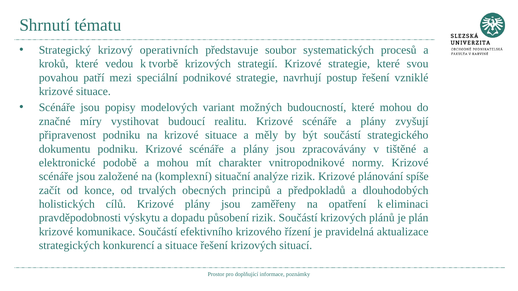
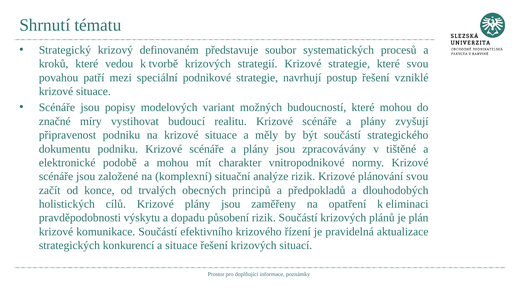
operativních: operativních -> definovaném (169, 50)
plánování spíše: spíše -> svou (417, 177)
